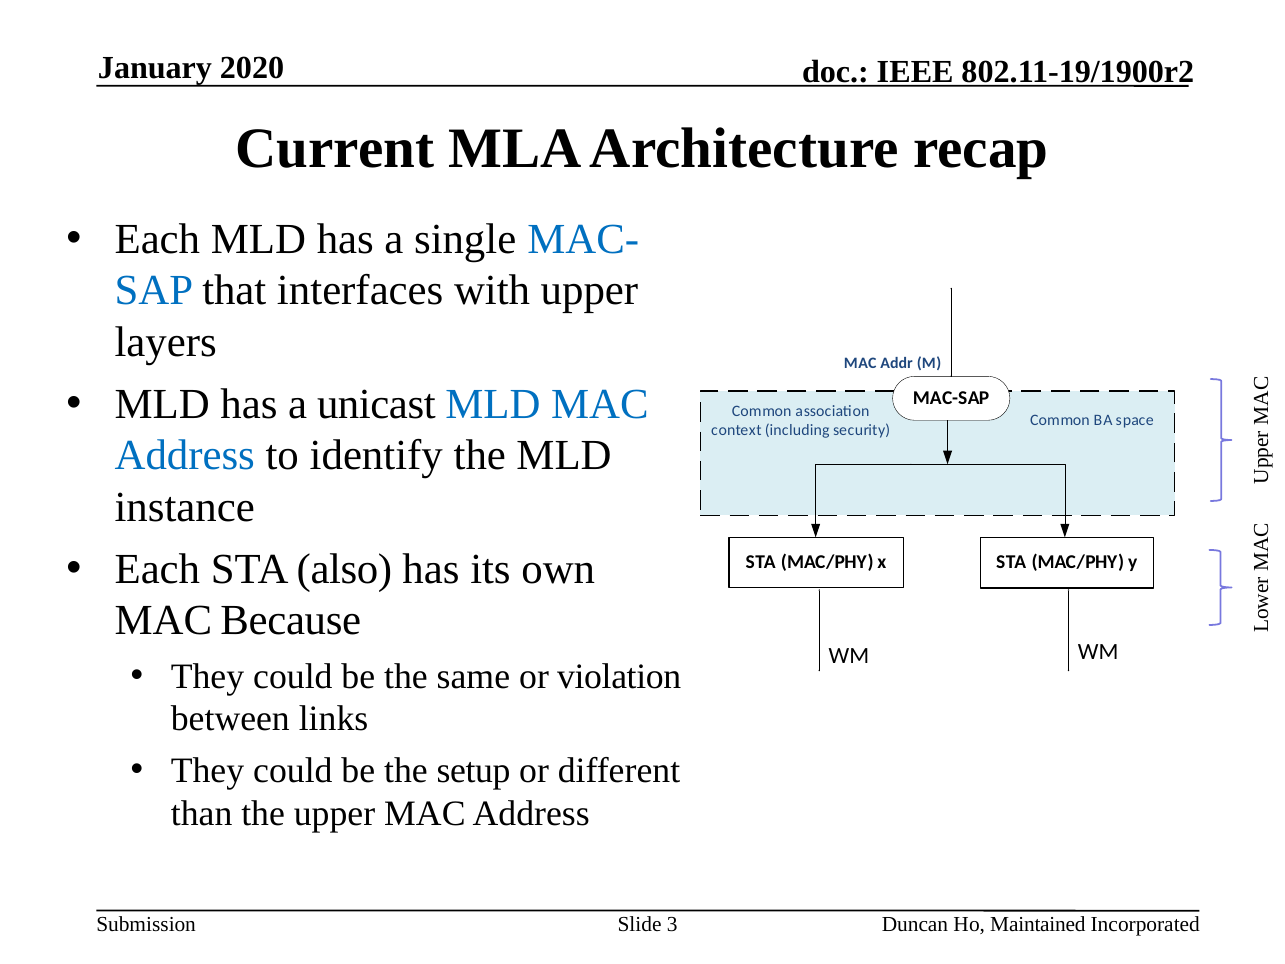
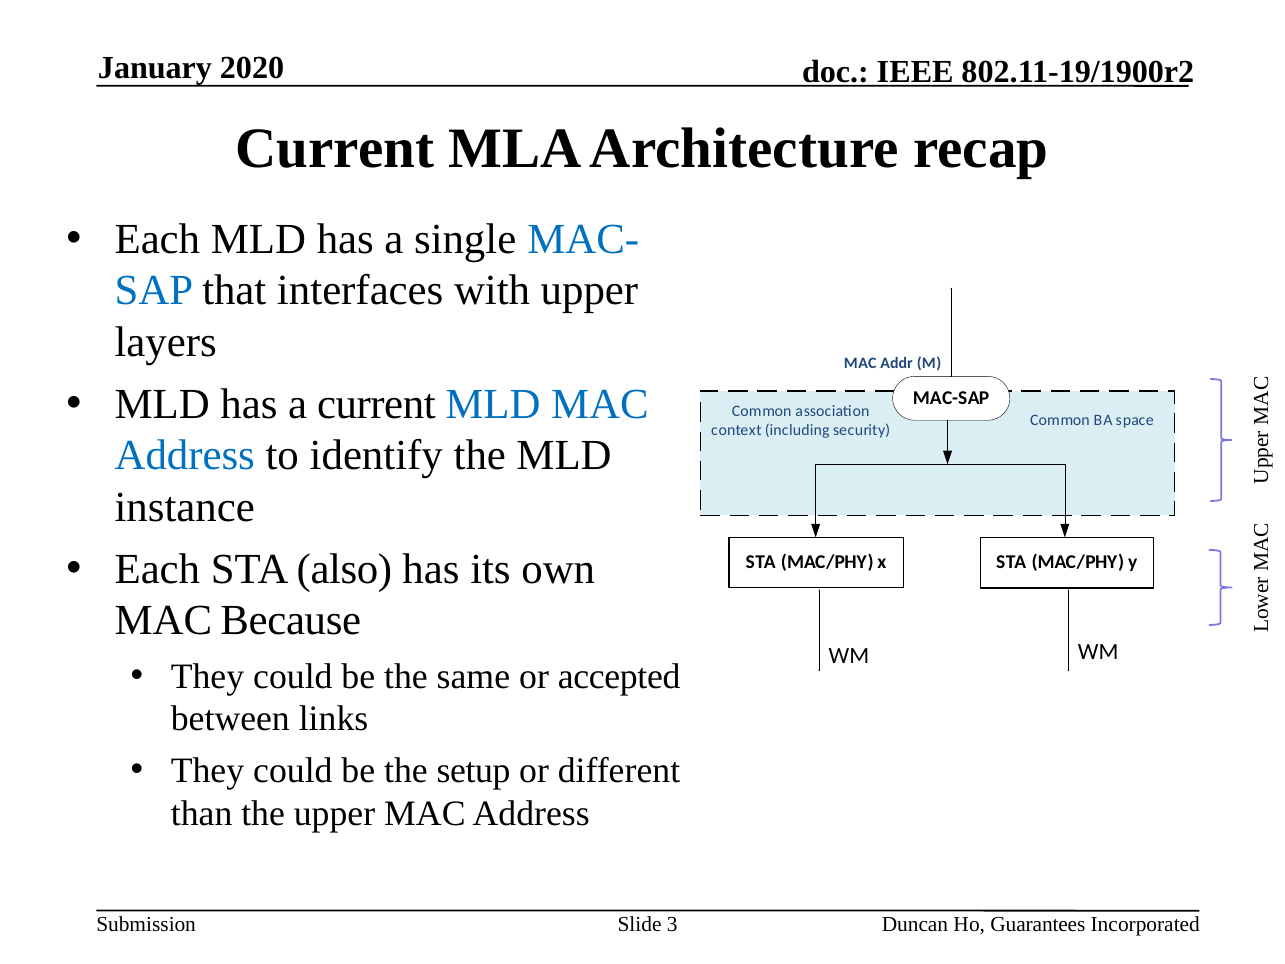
a unicast: unicast -> current (376, 404)
violation: violation -> accepted (619, 676)
Maintained: Maintained -> Guarantees (1038, 924)
